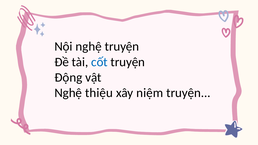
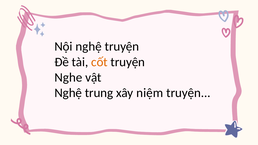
cốt colour: blue -> orange (99, 62)
Động: Động -> Nghe (68, 78)
thiệu: thiệu -> trung (99, 93)
